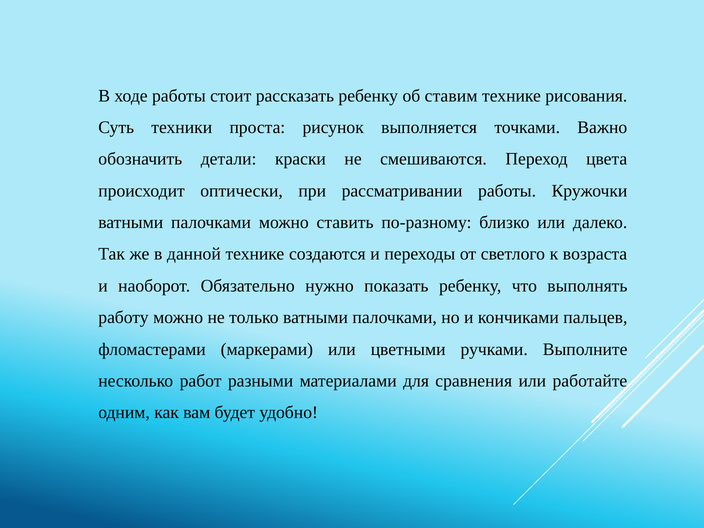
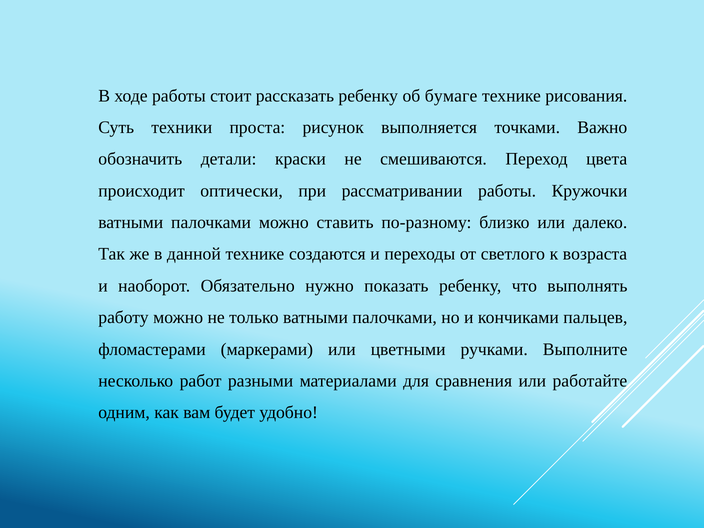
ставим: ставим -> бумаге (451, 96)
